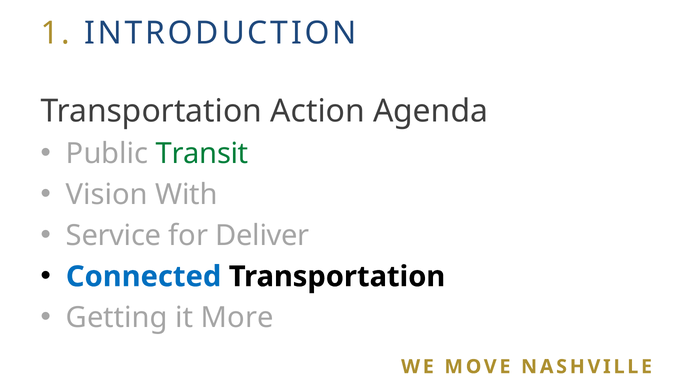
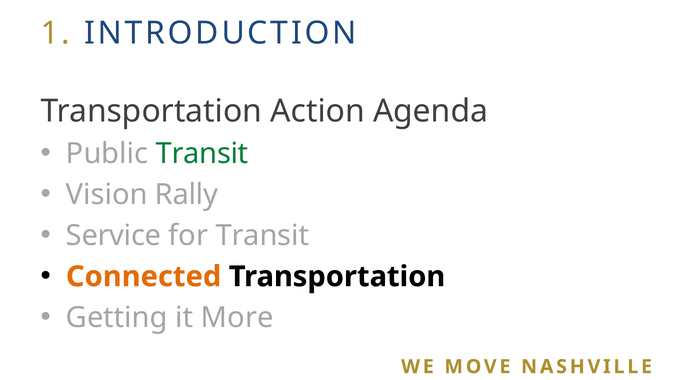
With: With -> Rally (186, 195)
for Deliver: Deliver -> Transit (262, 236)
Connected colour: blue -> orange (144, 277)
